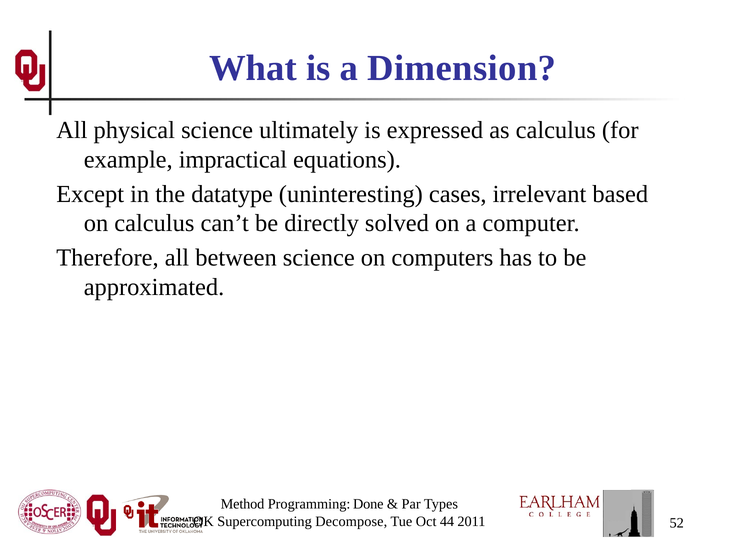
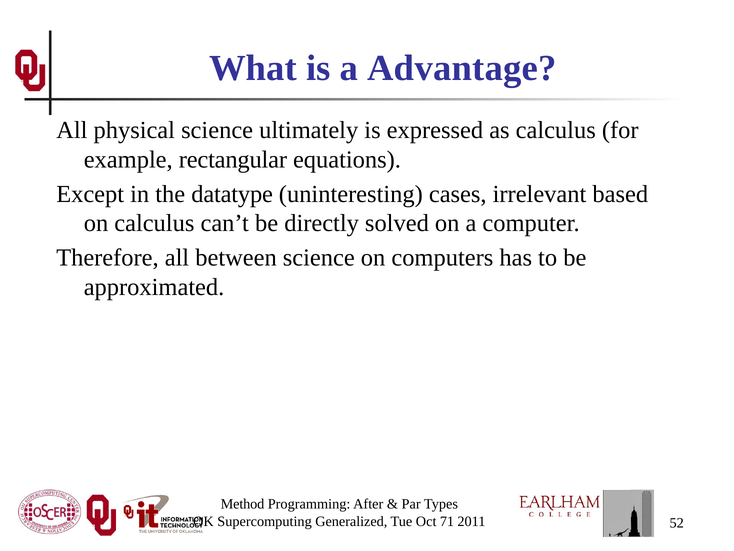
Dimension: Dimension -> Advantage (462, 68)
impractical: impractical -> rectangular (233, 160)
Done: Done -> After (368, 504)
Decompose: Decompose -> Generalized (351, 521)
44: 44 -> 71 (447, 521)
